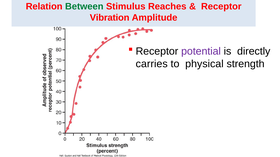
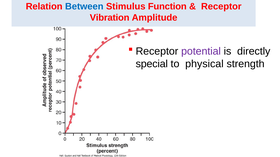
Between colour: green -> blue (84, 7)
Reaches: Reaches -> Function (167, 7)
carries: carries -> special (152, 64)
